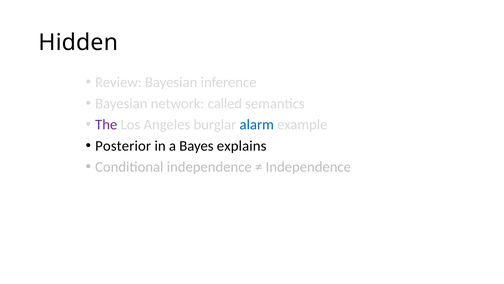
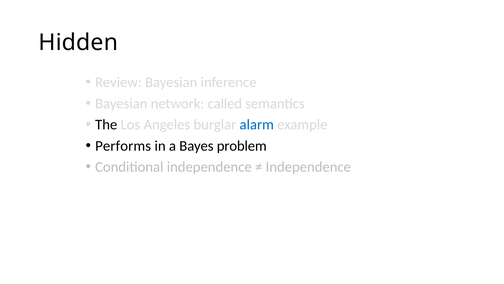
The colour: purple -> black (106, 124)
Posterior: Posterior -> Performs (123, 146)
explains: explains -> problem (242, 146)
